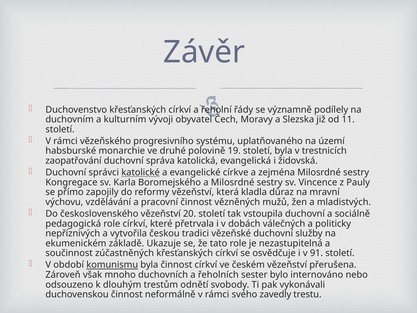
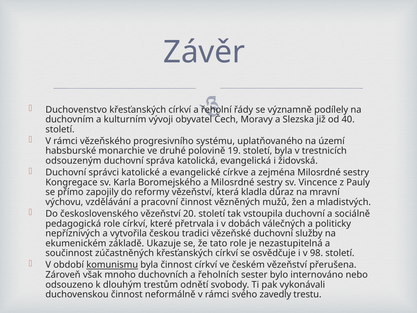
11: 11 -> 40 (348, 119)
zaopatřování: zaopatřování -> odsouzeným (73, 161)
katolické underline: present -> none (141, 172)
91: 91 -> 98 (316, 253)
